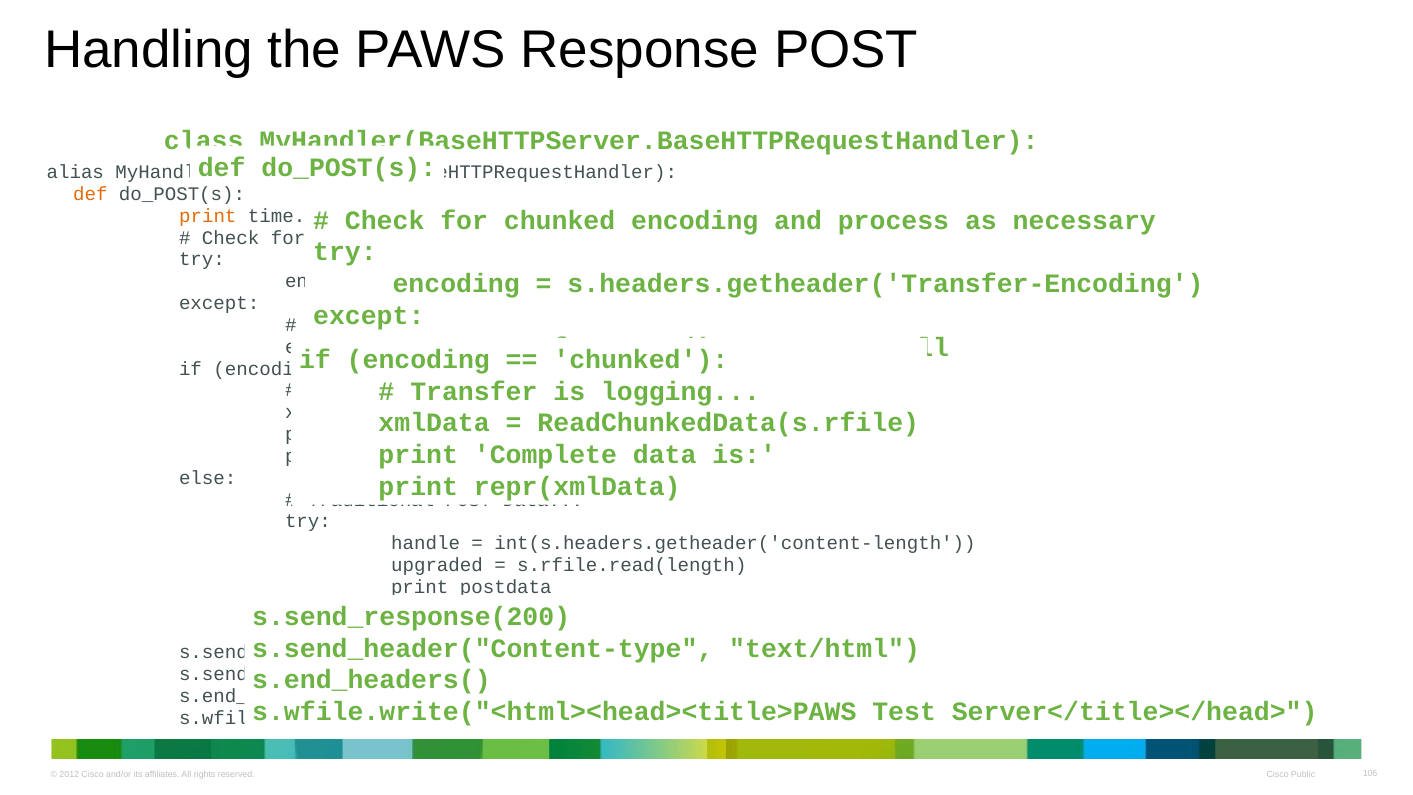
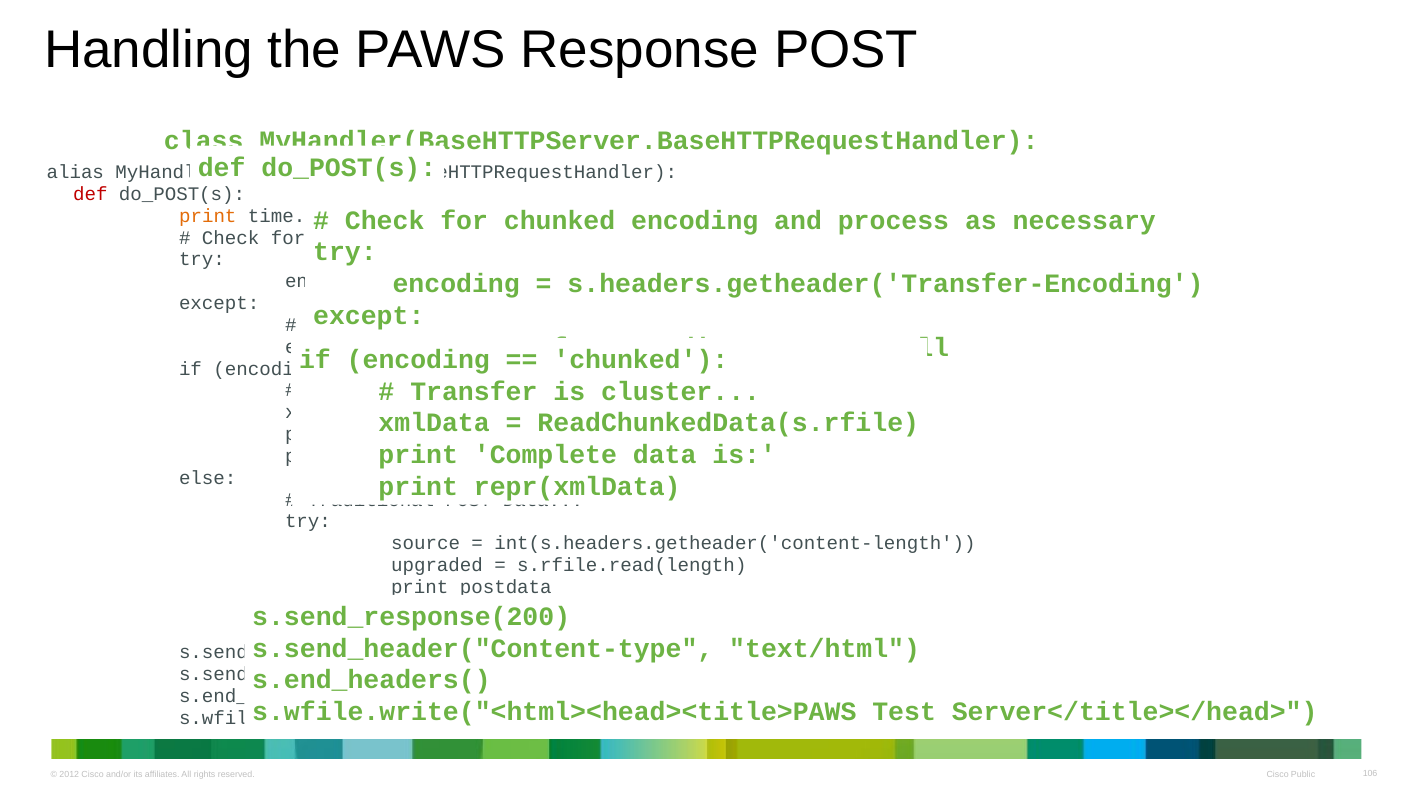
def colour: orange -> red (90, 194)
logging: logging -> cluster (681, 391)
handle: handle -> source (426, 543)
